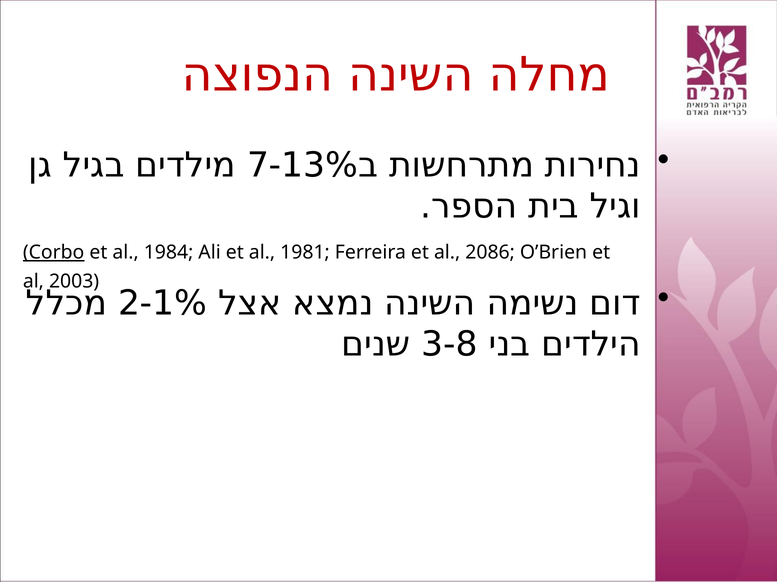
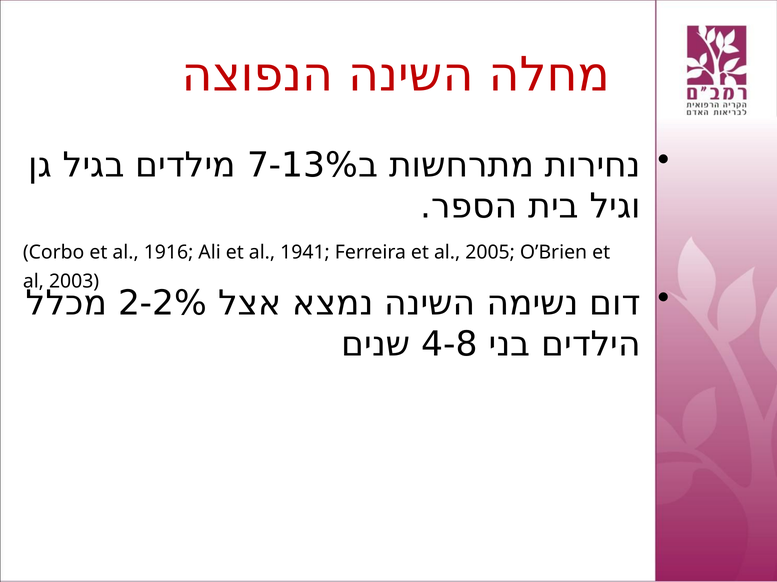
Corbo underline: present -> none (54, 253)
1984: 1984 -> 1916 (169, 253)
1981: 1981 -> 1941 (305, 253)
2086: 2086 -> 2005 (490, 253)
2-1%: 2-1% -> 2-2% (163, 304)
3-8: 3-8 -> 4-8 (450, 345)
